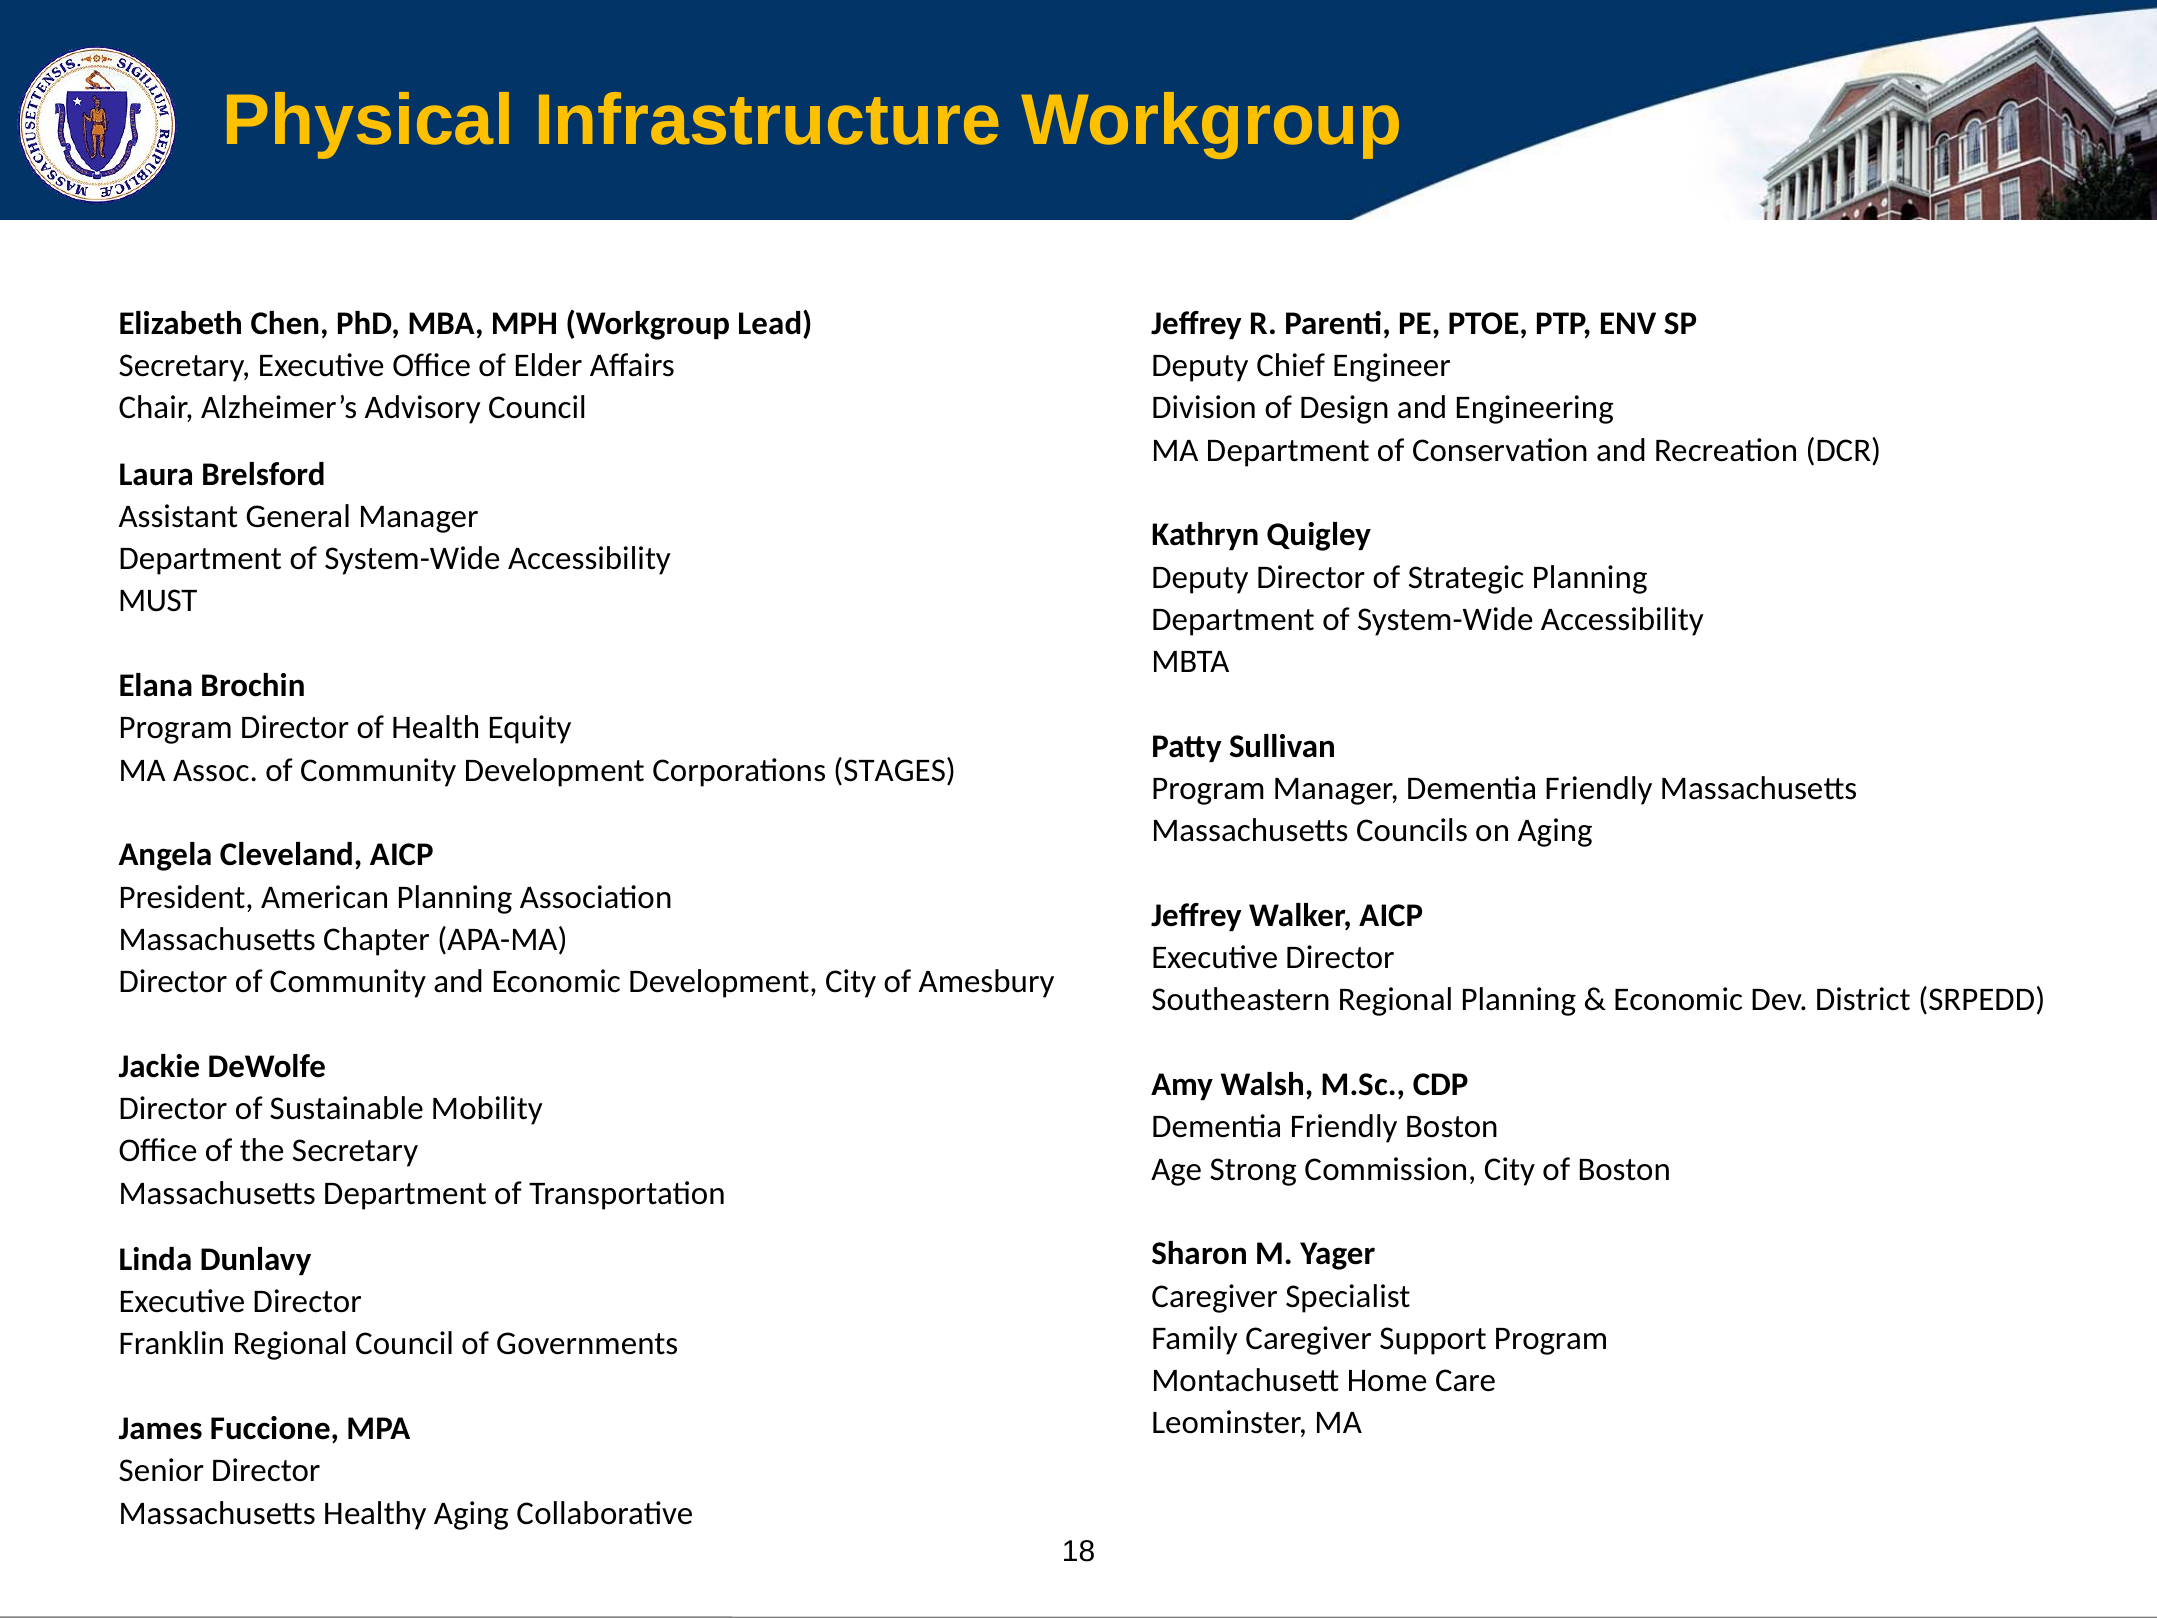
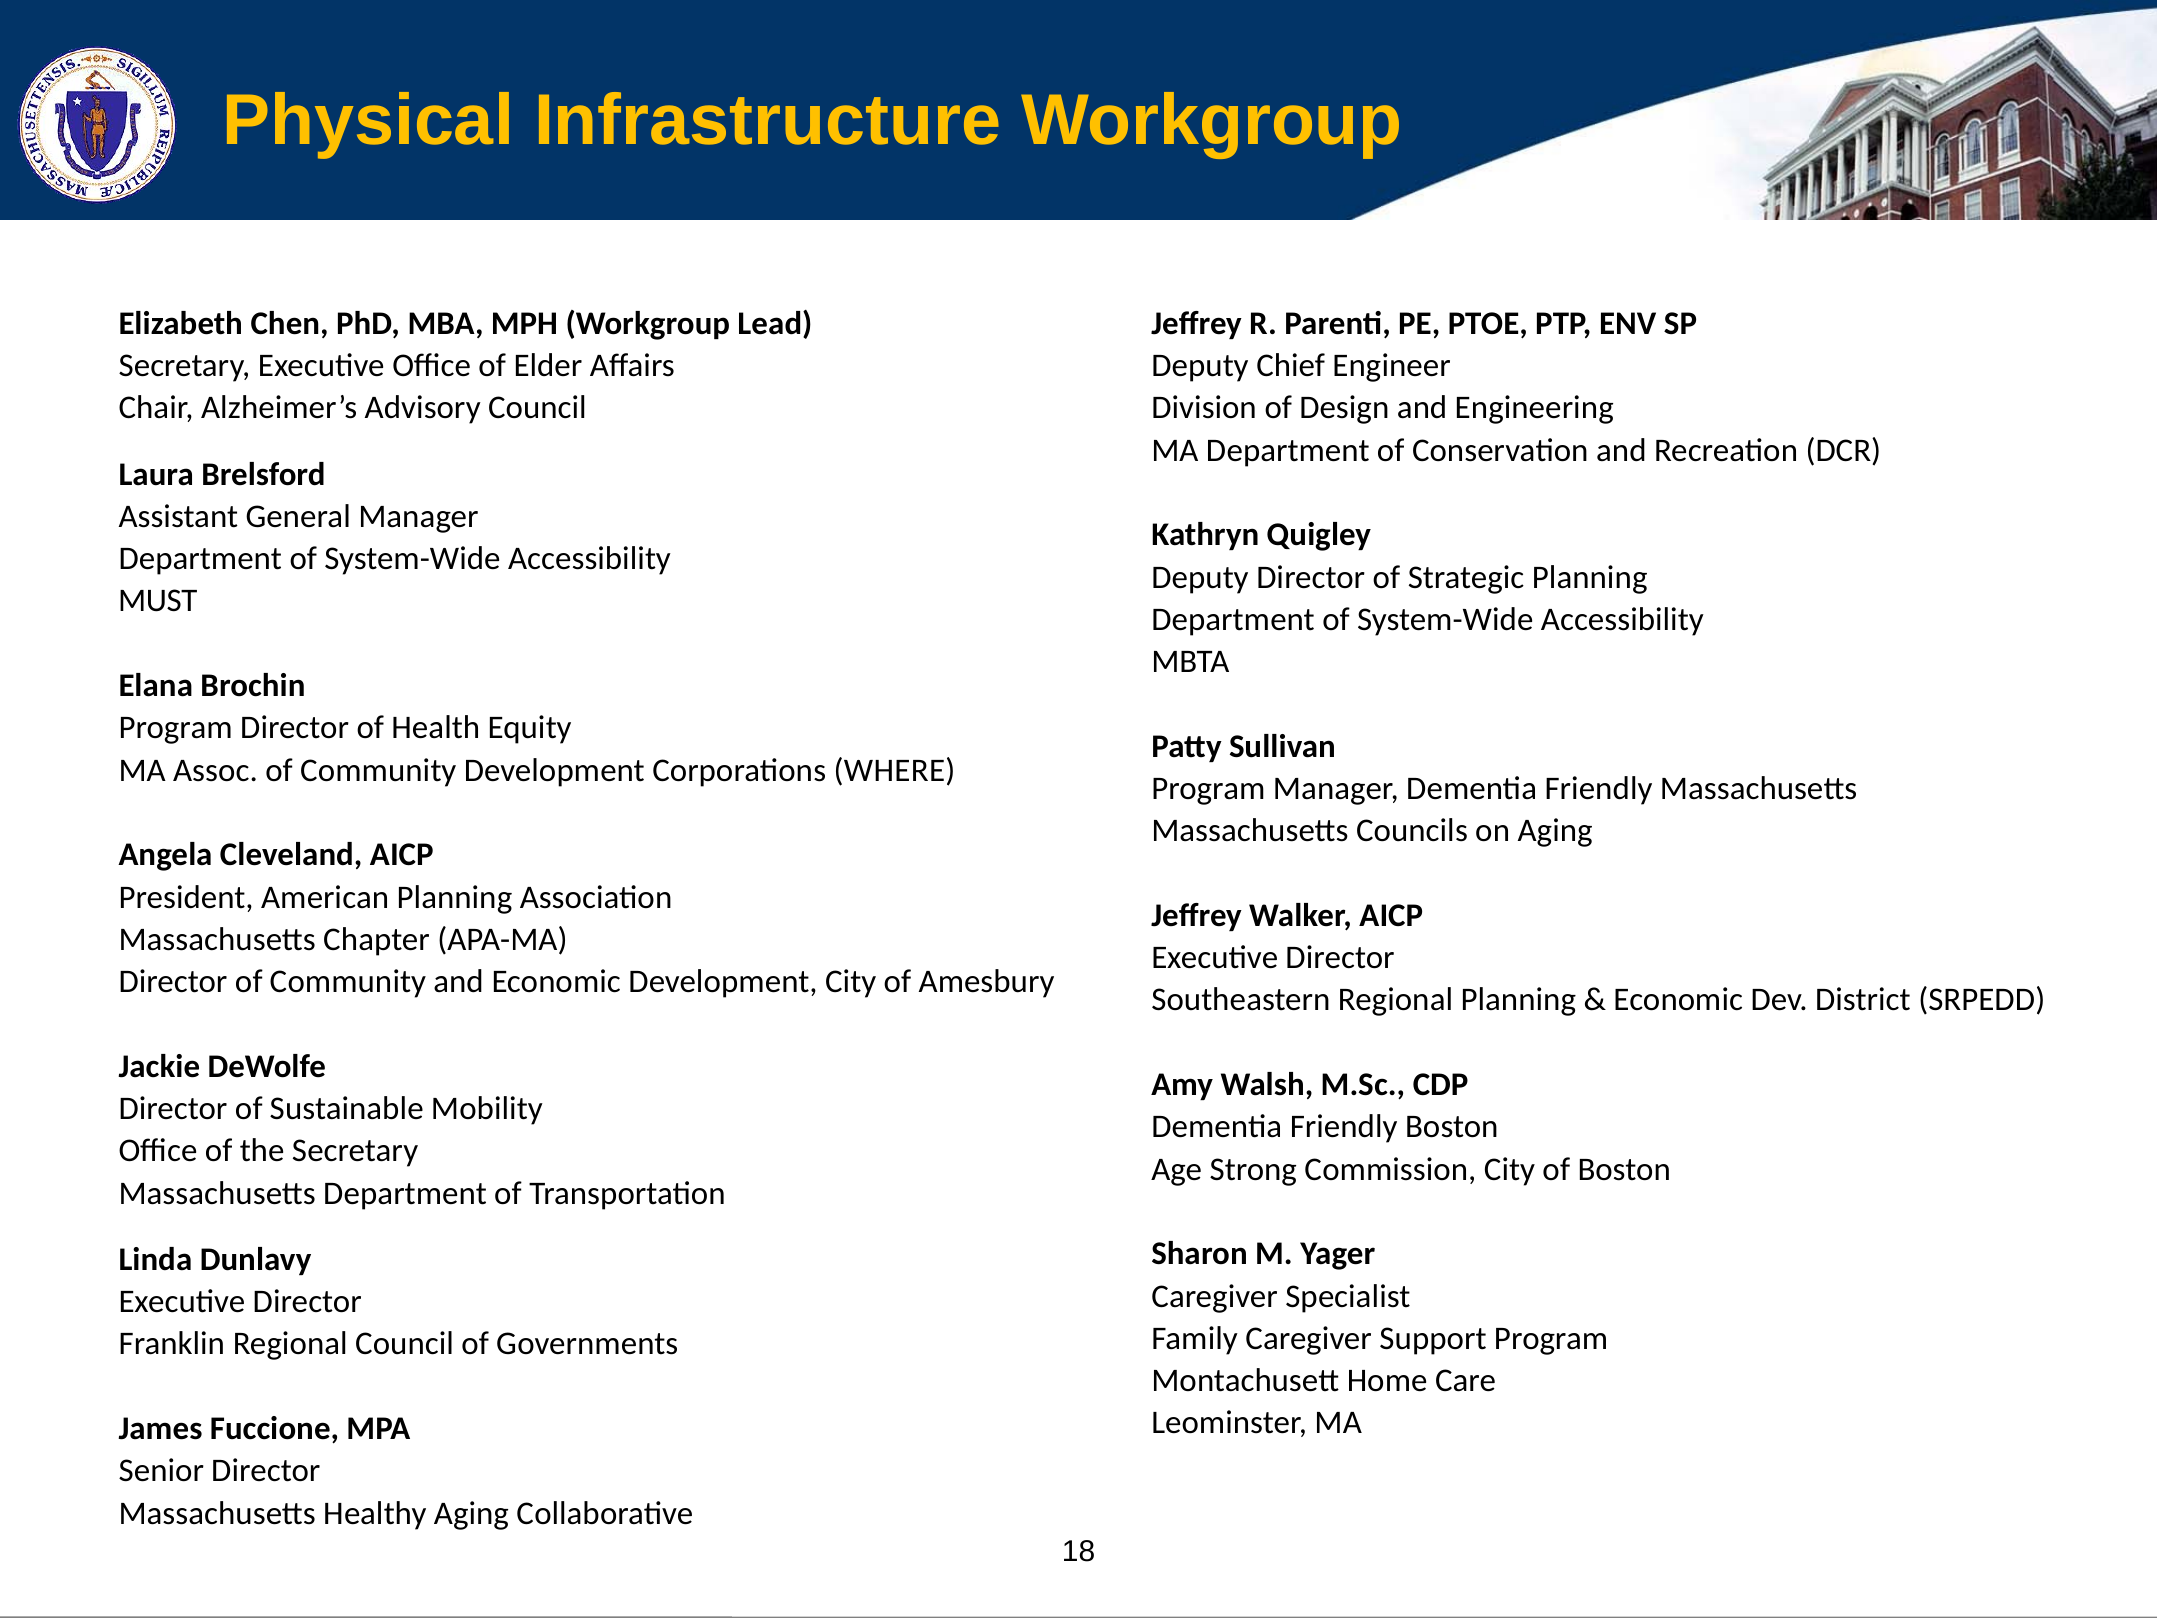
STAGES: STAGES -> WHERE (895, 770)
